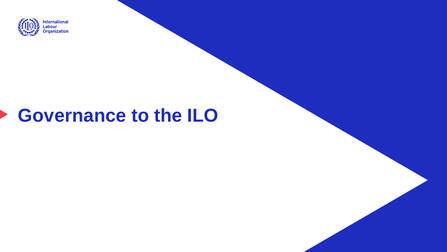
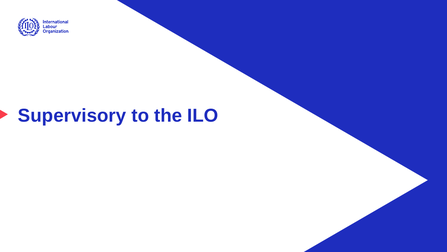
Governance: Governance -> Supervisory (72, 115)
